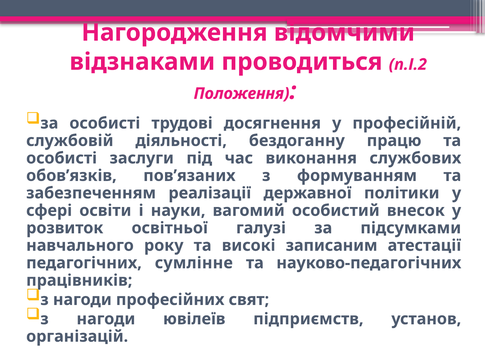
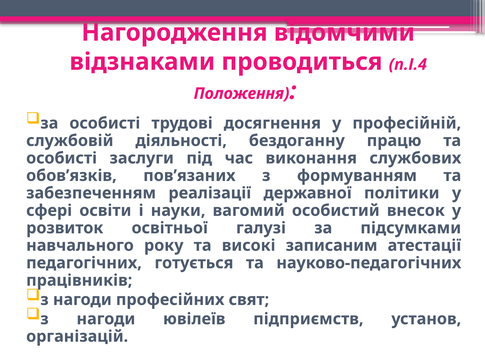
п.І.2: п.І.2 -> п.І.4 (408, 64)
сумлінне: сумлінне -> готується (194, 263)
